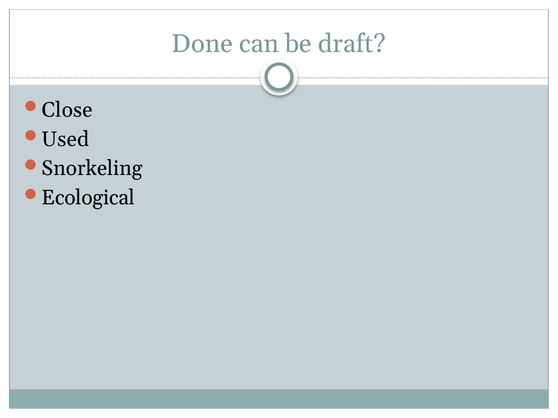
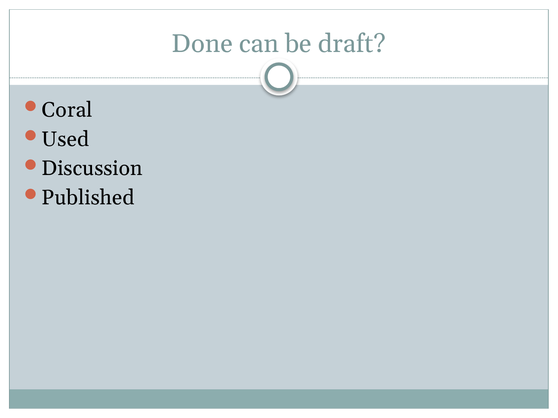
Close: Close -> Coral (67, 110)
Snorkeling: Snorkeling -> Discussion (92, 169)
Ecological: Ecological -> Published (88, 198)
